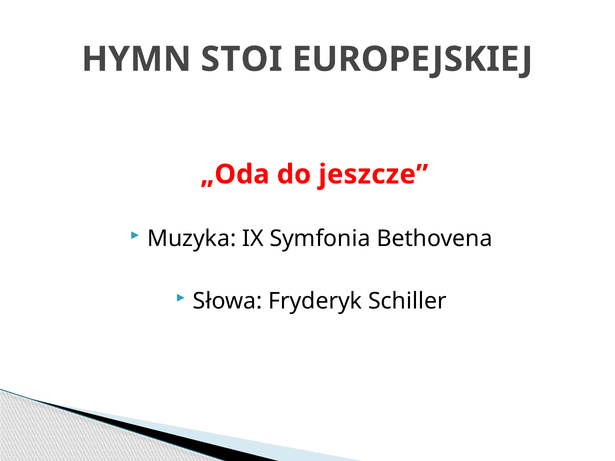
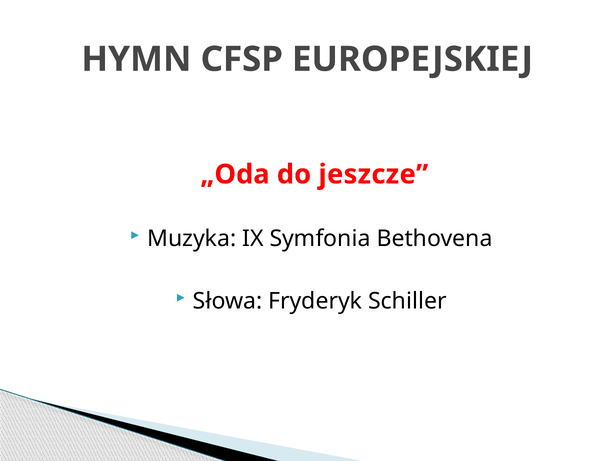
STOI: STOI -> CFSP (242, 59)
